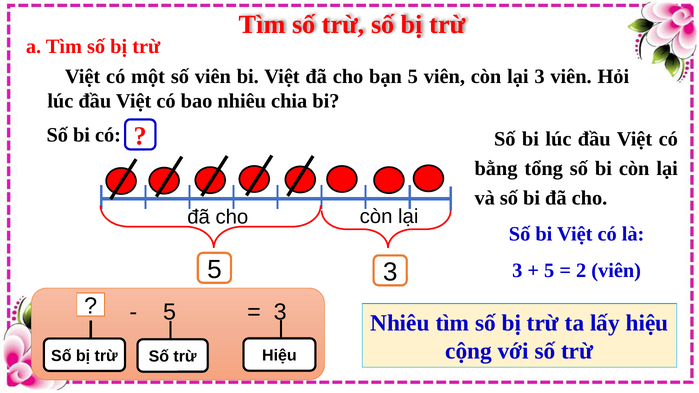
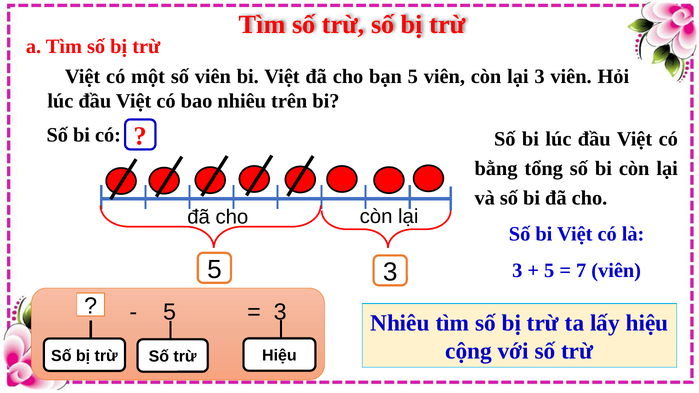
chia: chia -> trên (289, 101)
2: 2 -> 7 (581, 271)
